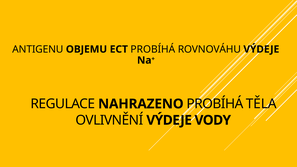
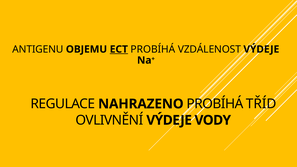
ECT underline: none -> present (119, 49)
ROVNOVÁHU: ROVNOVÁHU -> VZDÁLENOST (209, 49)
TĚLA: TĚLA -> TŘÍD (261, 104)
